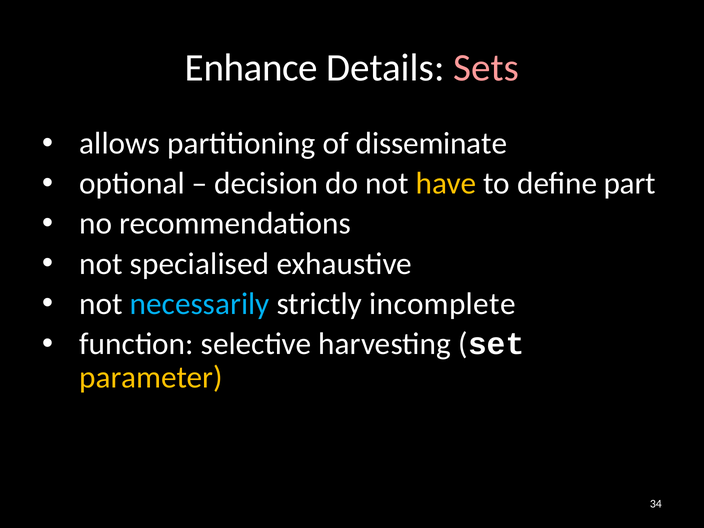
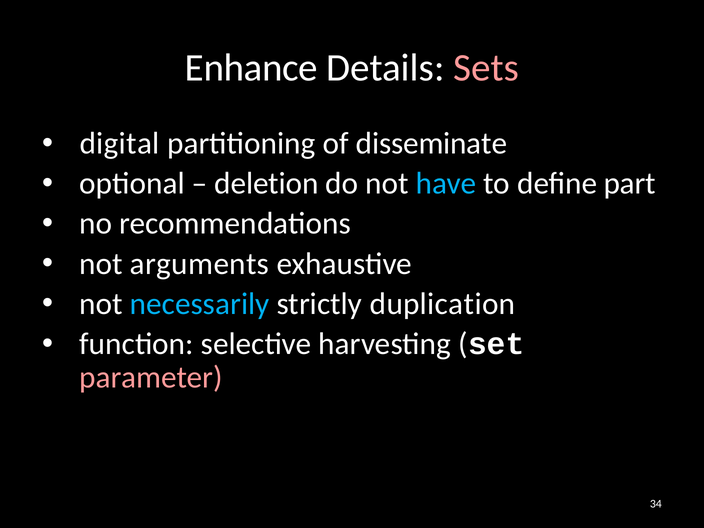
allows: allows -> digital (120, 143)
decision: decision -> deletion (266, 184)
have colour: yellow -> light blue (446, 184)
specialised: specialised -> arguments (200, 264)
incomplete: incomplete -> duplication (443, 304)
parameter colour: yellow -> pink (151, 378)
